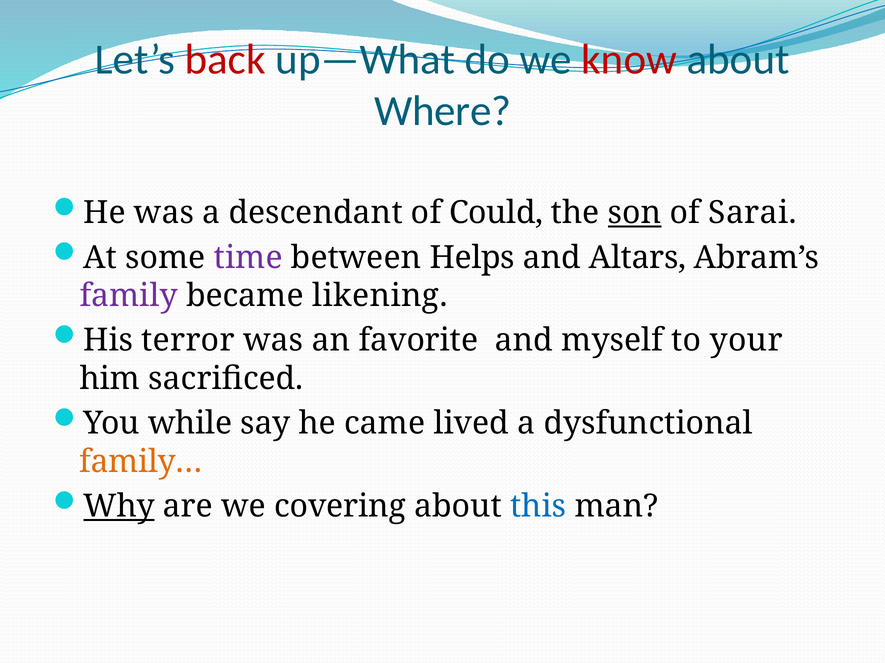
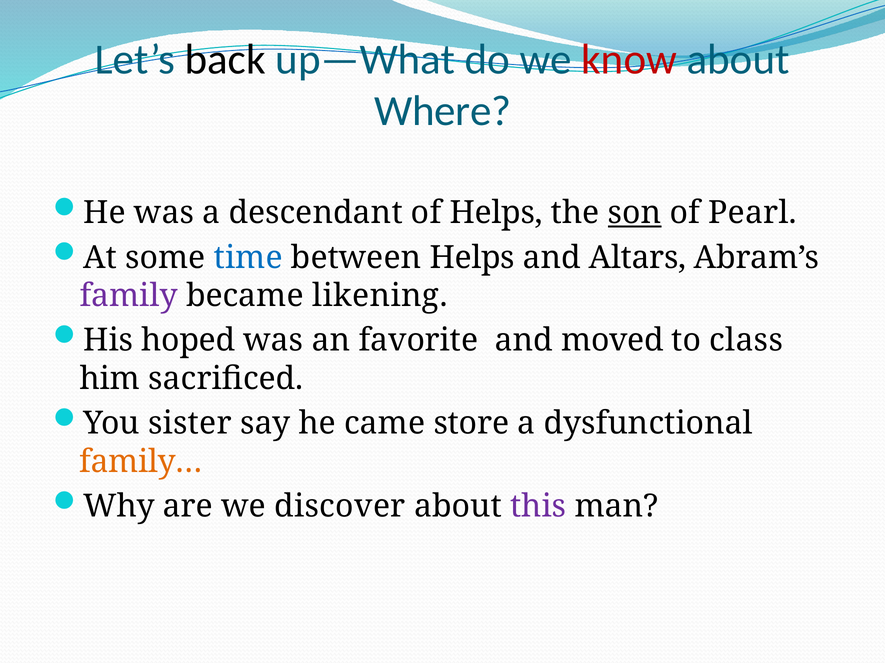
back colour: red -> black (225, 60)
of Could: Could -> Helps (496, 213)
Sarai: Sarai -> Pearl (753, 213)
time colour: purple -> blue (248, 258)
terror: terror -> hoped (188, 341)
myself: myself -> moved (612, 341)
your: your -> class (746, 341)
while: while -> sister (190, 424)
lived: lived -> store (471, 424)
Why underline: present -> none (119, 507)
covering: covering -> discover (340, 507)
this colour: blue -> purple (538, 507)
